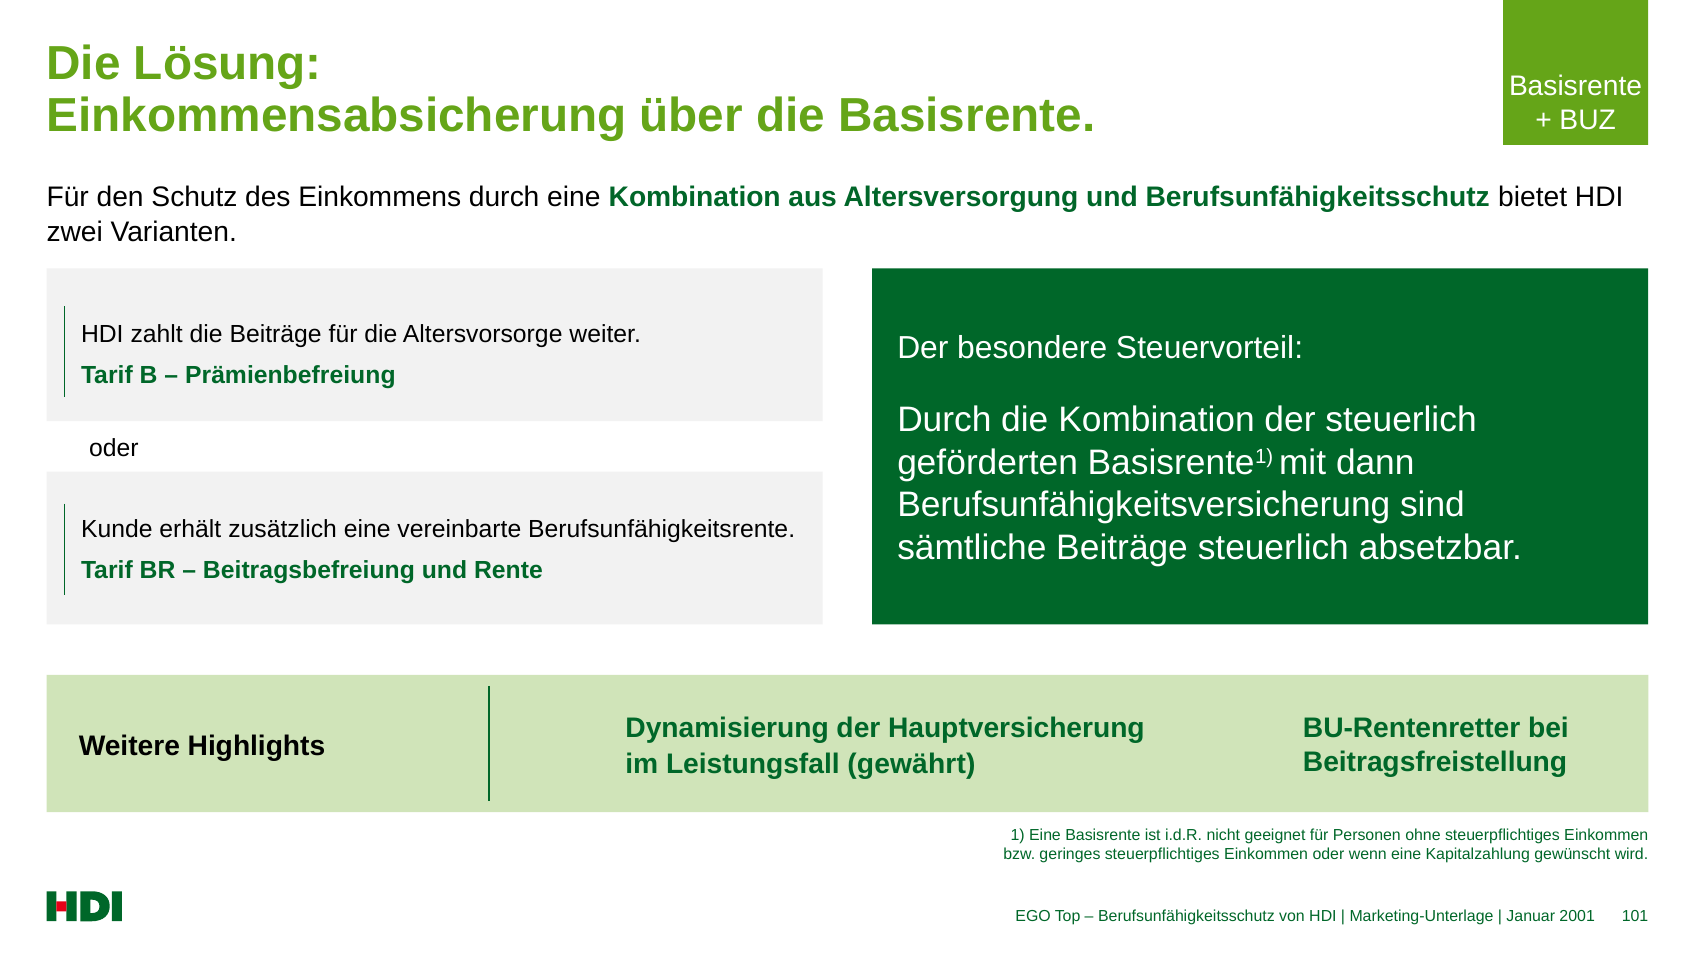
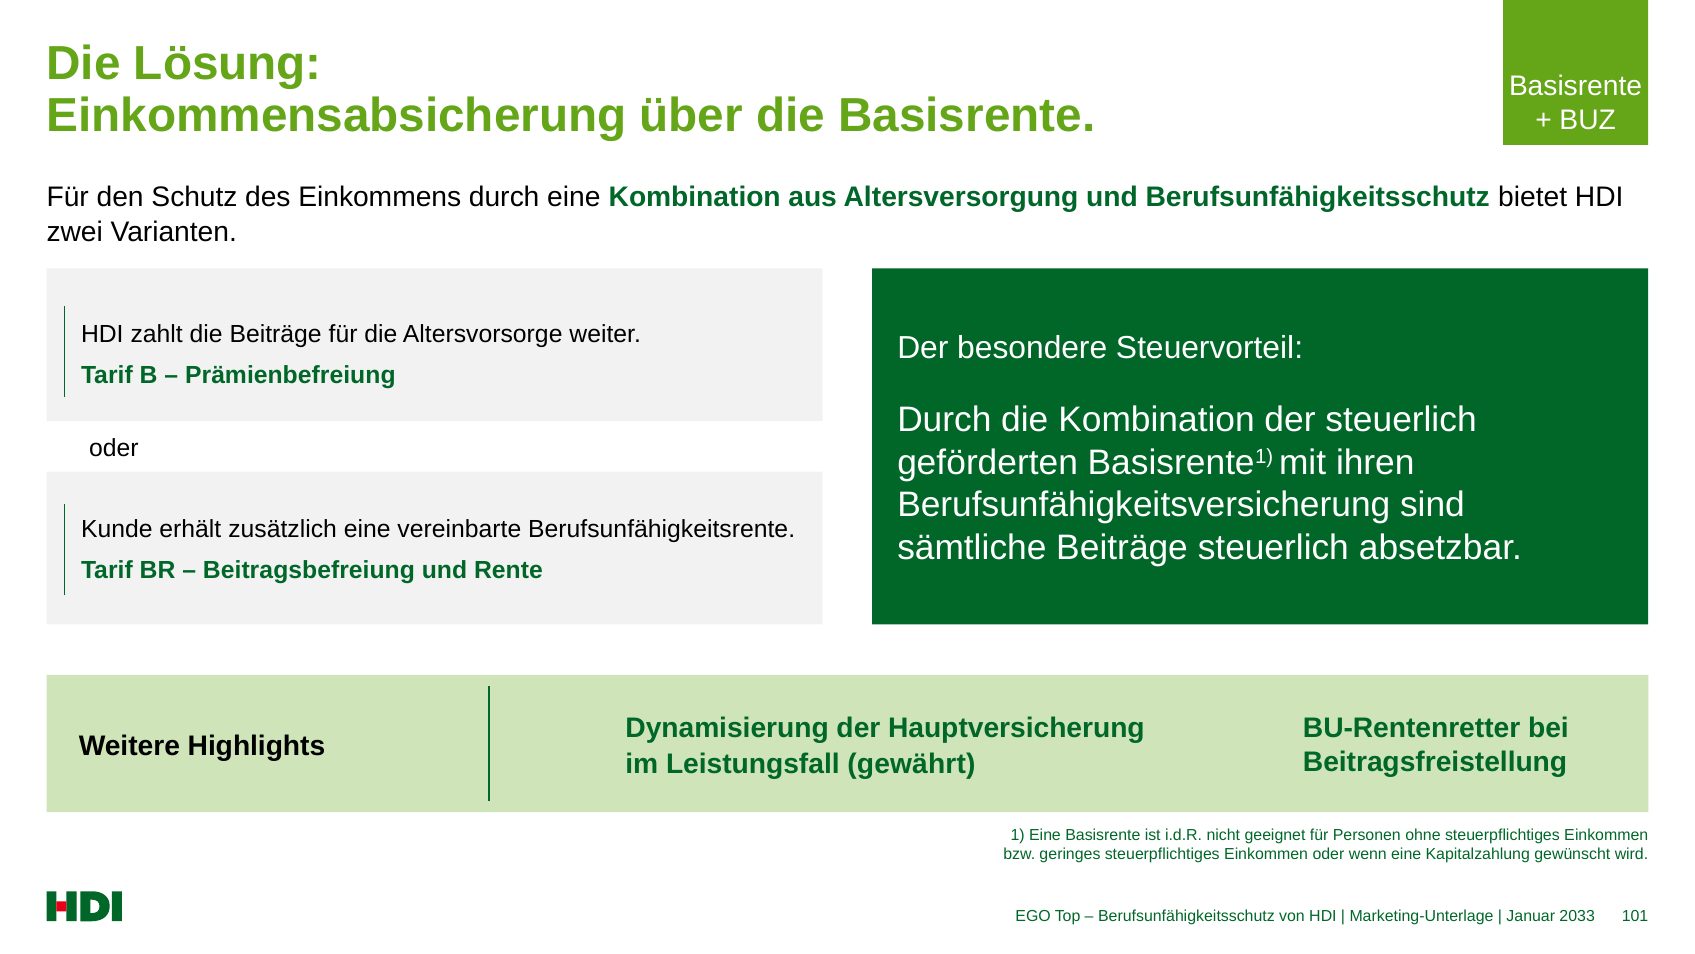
dann: dann -> ihren (1375, 462)
2001: 2001 -> 2033 (1577, 916)
